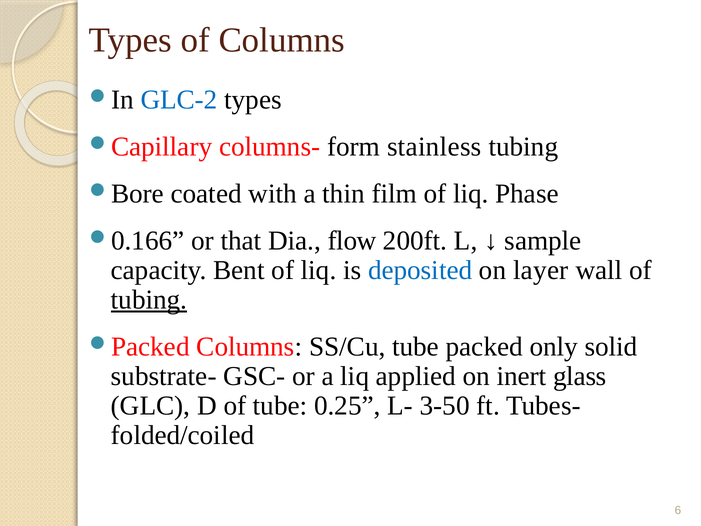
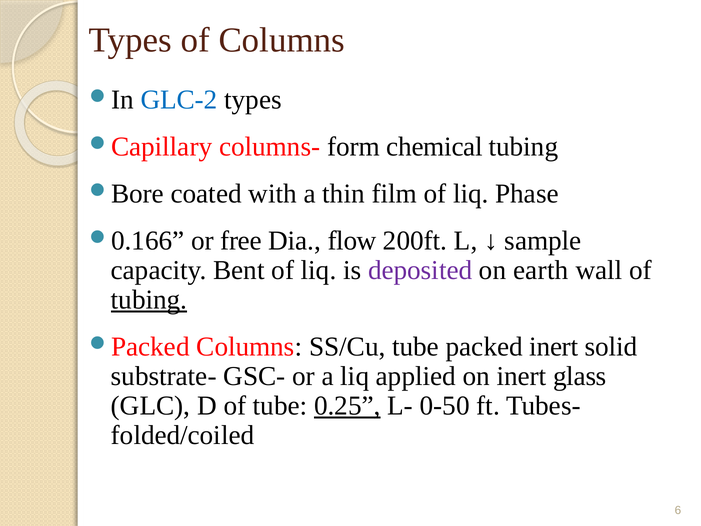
stainless: stainless -> chemical (435, 147)
that: that -> free (241, 241)
deposited colour: blue -> purple (420, 270)
layer: layer -> earth (541, 270)
packed only: only -> inert (554, 347)
0.25 underline: none -> present (347, 406)
3-50: 3-50 -> 0-50 (445, 406)
